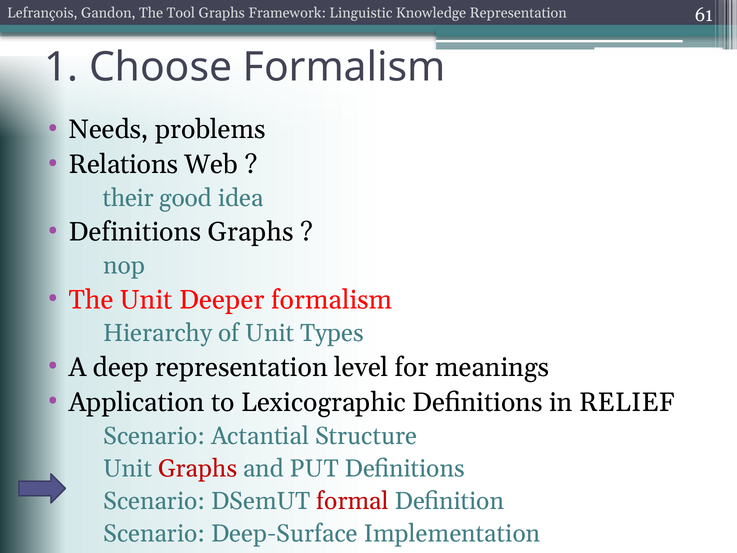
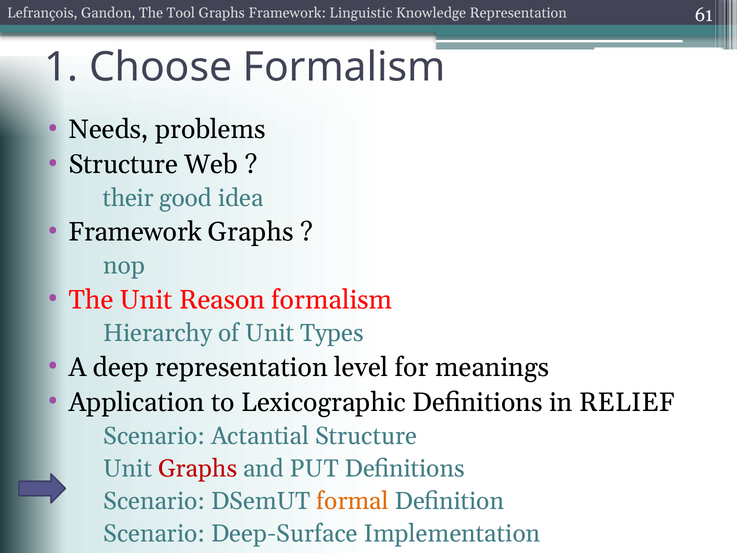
Relations: Relations -> Structure (123, 165)
Definitions: Definitions -> Framework (135, 232)
Deeper: Deeper -> Reason (222, 300)
formal colour: red -> orange (353, 501)
